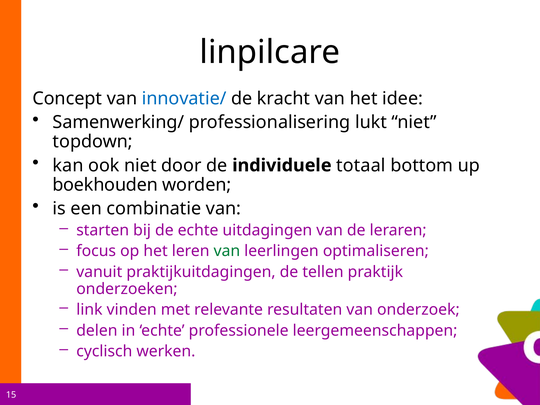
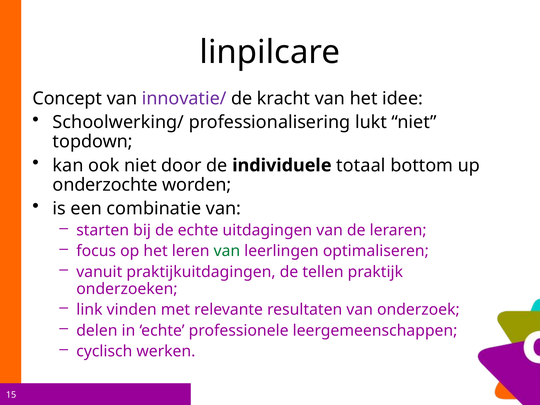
innovatie/ colour: blue -> purple (184, 98)
Samenwerking/: Samenwerking/ -> Schoolwerking/ (118, 122)
boekhouden: boekhouden -> onderzochte (105, 185)
